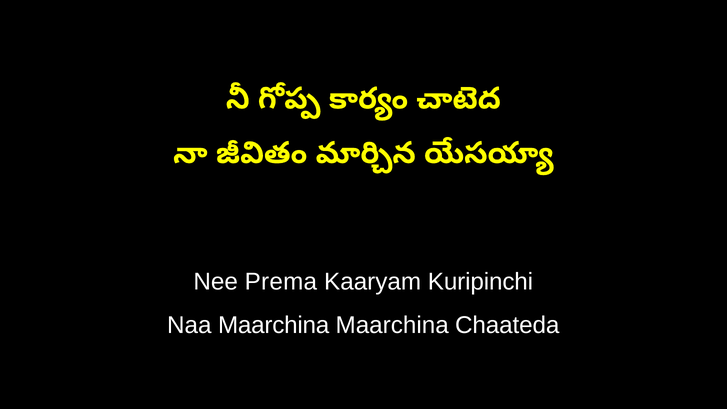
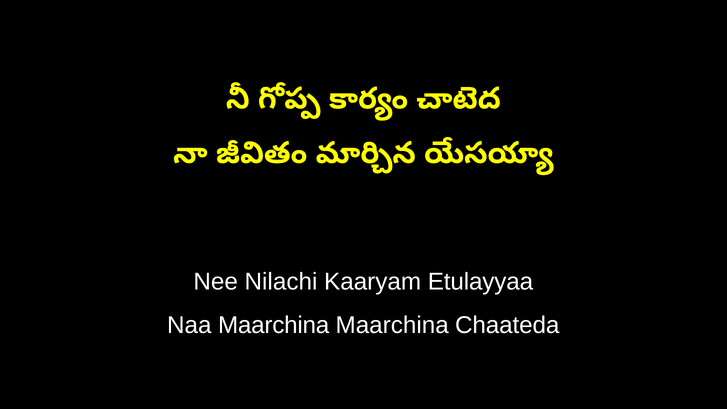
Prema: Prema -> Nilachi (281, 282)
Kuripinchi: Kuripinchi -> Etulayyaa (480, 282)
